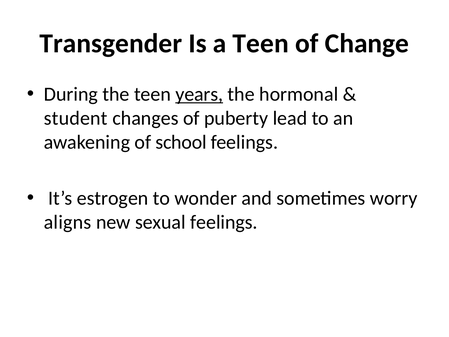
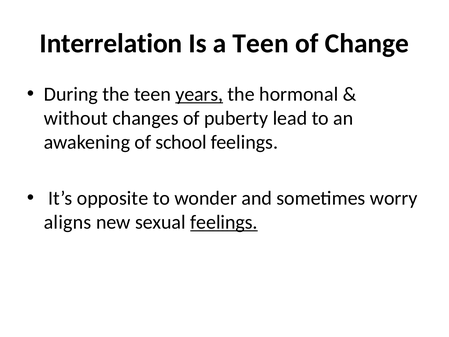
Transgender: Transgender -> Interrelation (111, 43)
student: student -> without (76, 118)
estrogen: estrogen -> opposite (113, 198)
feelings underline: none -> present (224, 222)
